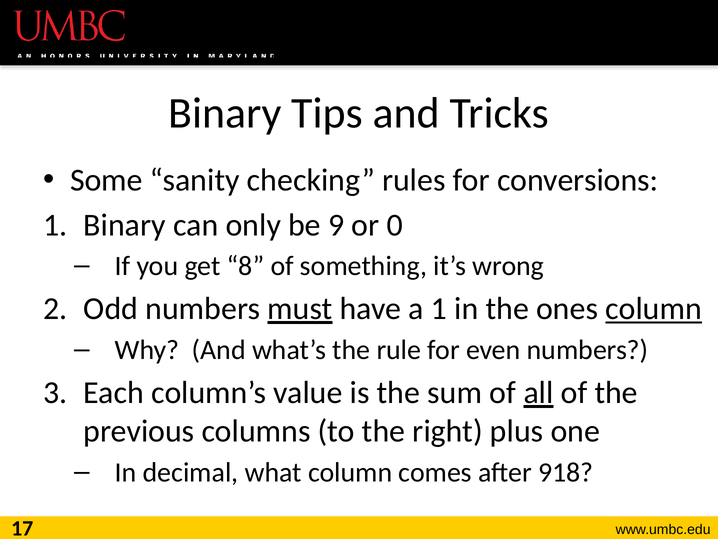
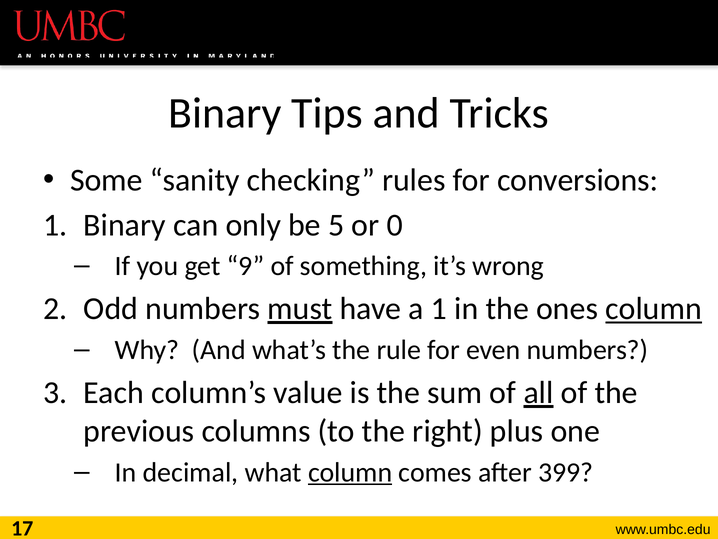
9: 9 -> 5 (336, 225)
8: 8 -> 9 (246, 266)
column underline: none -> present (350, 472)
918: 918 -> 399 (566, 472)
